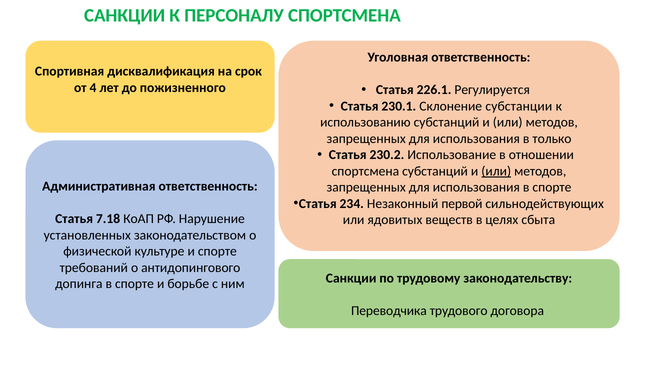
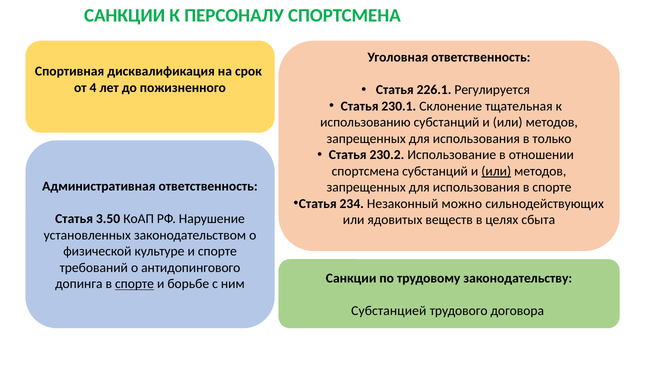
субстанции: субстанции -> тщательная (519, 106)
первой: первой -> можно (462, 204)
7.18: 7.18 -> 3.50 (108, 219)
спорте underline: none -> present (134, 284)
Переводчика: Переводчика -> Субстанцией (389, 311)
